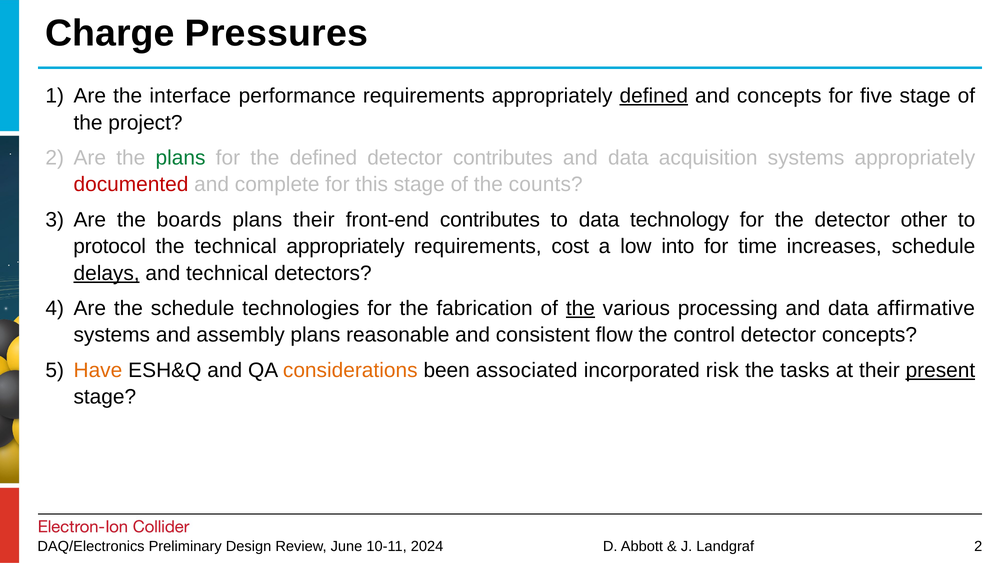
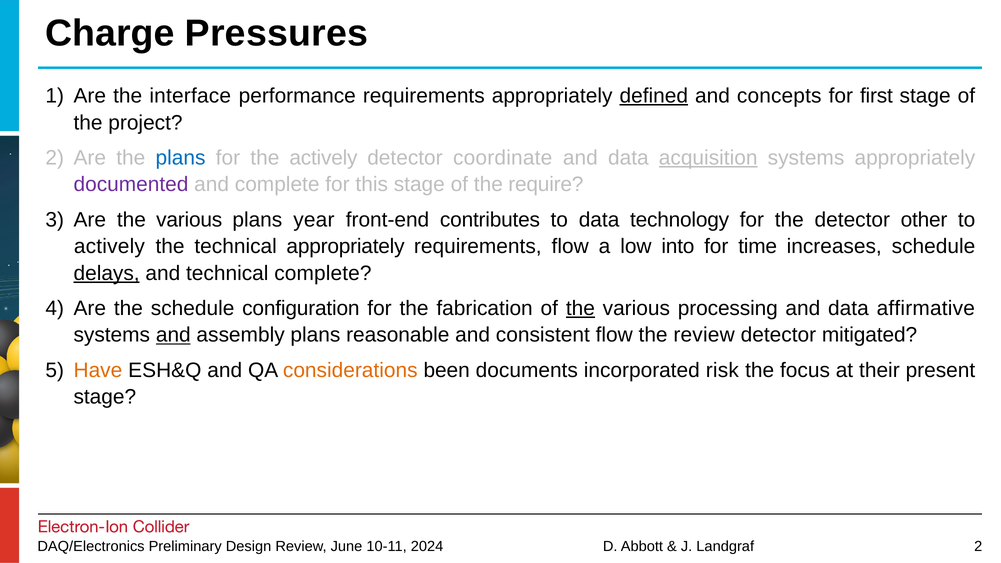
five: five -> first (876, 96)
plans colour: green -> blue (180, 158)
the defined: defined -> actively (323, 158)
detector contributes: contributes -> coordinate (503, 158)
acquisition underline: none -> present (708, 158)
documented colour: red -> purple (131, 185)
counts: counts -> require (546, 185)
Are the boards: boards -> various (189, 220)
plans their: their -> year (314, 220)
protocol: protocol -> actively (109, 246)
requirements cost: cost -> flow (570, 246)
technical detectors: detectors -> complete (323, 273)
technologies: technologies -> configuration (301, 308)
and underline: none -> present (173, 335)
the control: control -> review (704, 335)
detector concepts: concepts -> mitigated (869, 335)
associated: associated -> documents (527, 370)
tasks: tasks -> focus (805, 370)
present underline: present -> none (940, 370)
